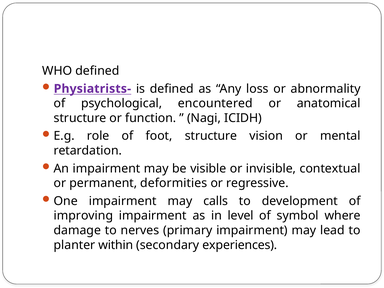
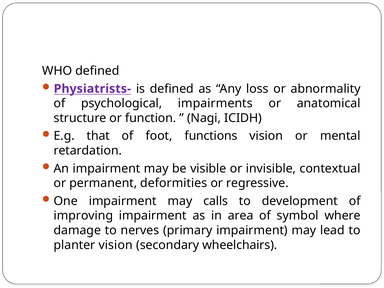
encountered: encountered -> impairments (215, 103)
role: role -> that (98, 136)
foot structure: structure -> functions (211, 136)
level: level -> area (241, 216)
planter within: within -> vision (116, 245)
experiences: experiences -> wheelchairs (240, 245)
